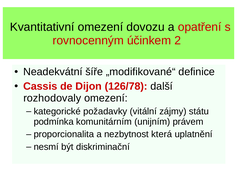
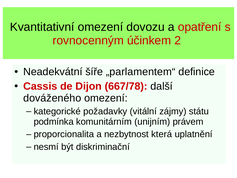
„modifikované“: „modifikované“ -> „parlamentem“ (141, 72)
126/78: 126/78 -> 667/78 (126, 86)
rozhodovaly: rozhodovaly -> dováženého (52, 98)
